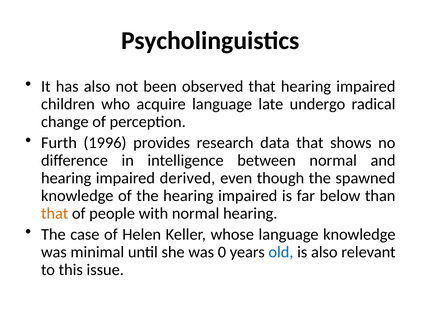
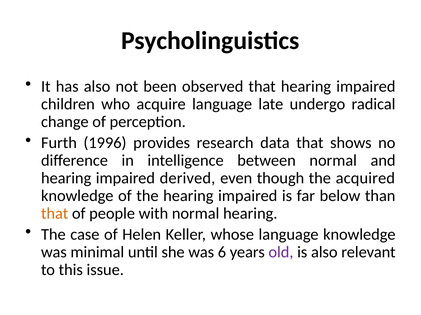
spawned: spawned -> acquired (365, 179)
0: 0 -> 6 (222, 253)
old colour: blue -> purple (281, 253)
